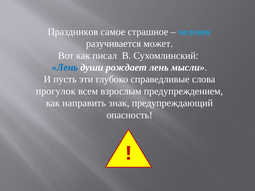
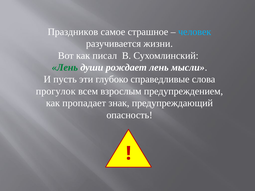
может: может -> жизни (158, 44)
Лень colour: blue -> green (65, 68)
направить: направить -> пропадает (84, 103)
